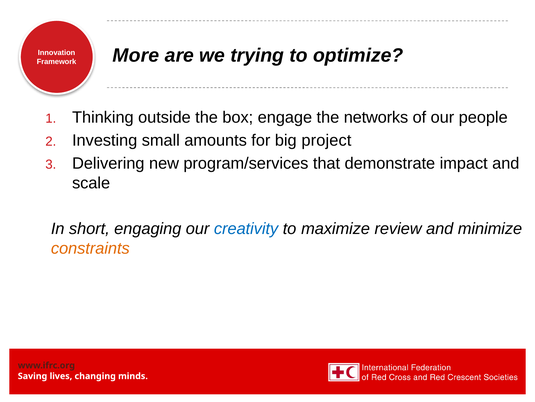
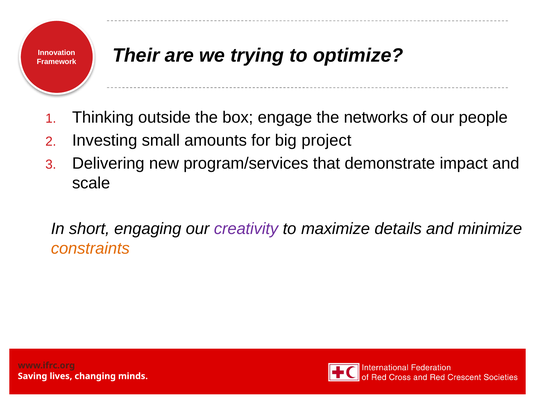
More: More -> Their (136, 55)
creativity colour: blue -> purple (246, 228)
review: review -> details (398, 228)
